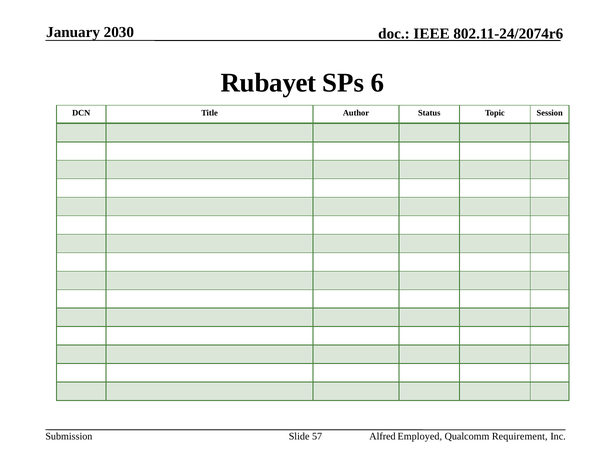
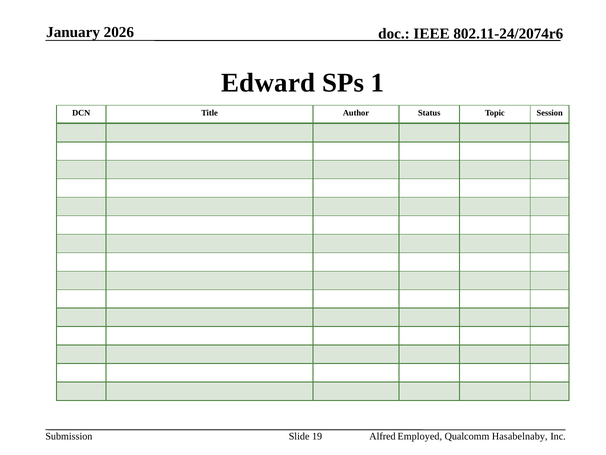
2030: 2030 -> 2026 (119, 32)
Rubayet: Rubayet -> Edward (268, 83)
6: 6 -> 1 (378, 83)
57: 57 -> 19 (317, 436)
Requirement: Requirement -> Hasabelnaby (520, 436)
